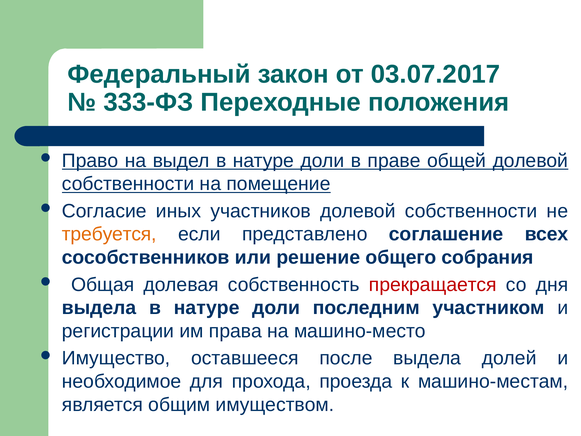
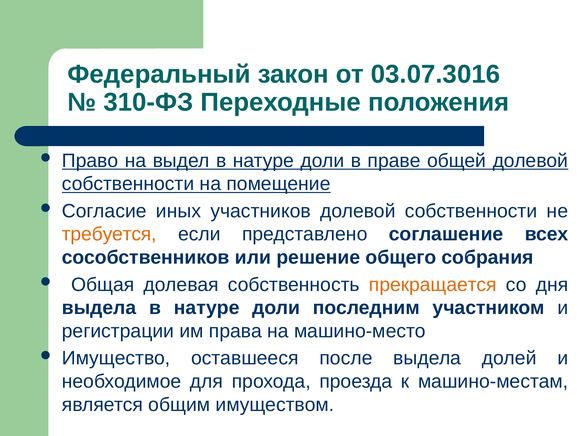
03.07.2017: 03.07.2017 -> 03.07.3016 (435, 74)
333-ФЗ: 333-ФЗ -> 310-ФЗ (148, 102)
прекращается colour: red -> orange (433, 284)
